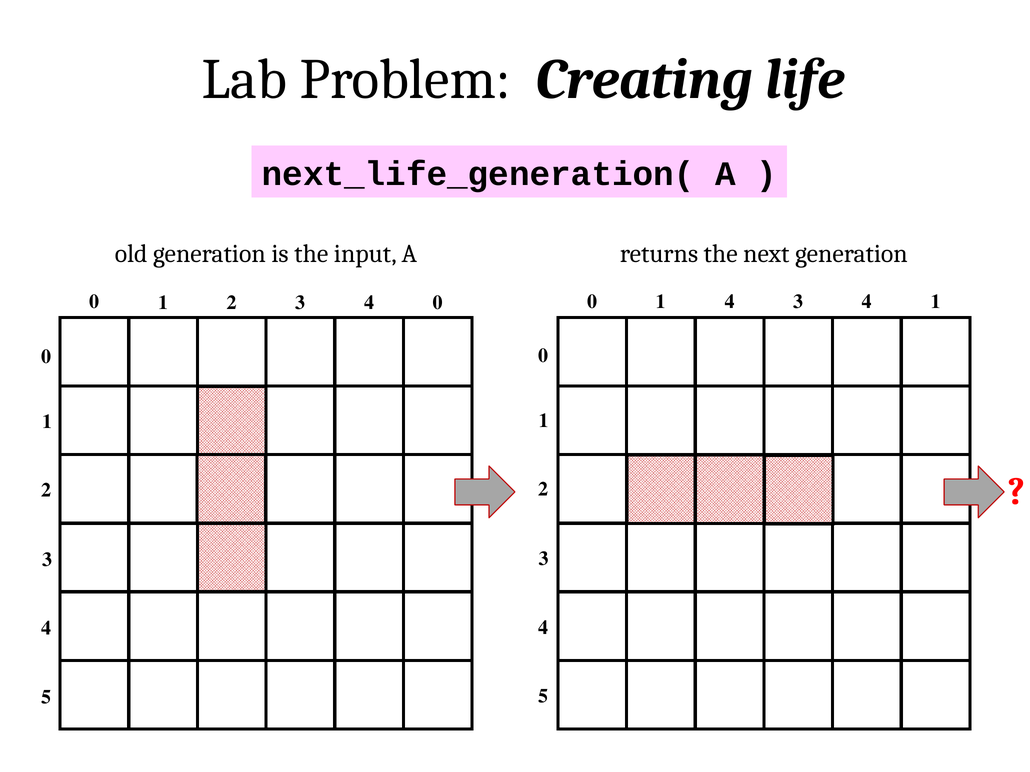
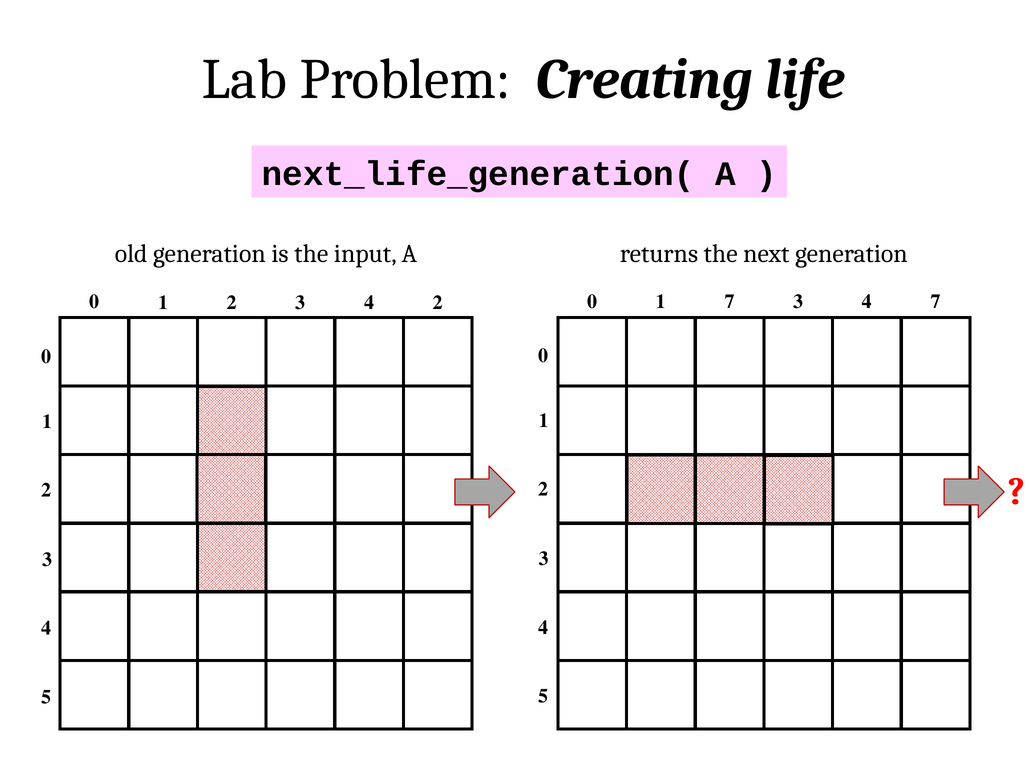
4 0: 0 -> 2 (438, 303)
1 4: 4 -> 7 (730, 302)
4 1: 1 -> 7 (936, 302)
